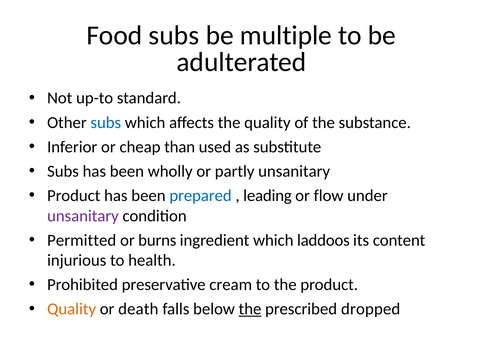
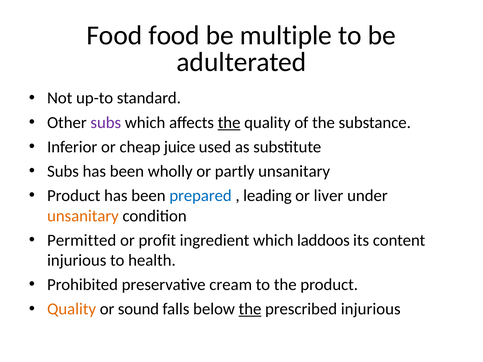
Food subs: subs -> food (174, 36)
subs colour: blue -> purple (106, 123)
the underline: none -> present (229, 123)
than: than -> juice (180, 147)
flow: flow -> liver (329, 196)
unsanitary colour: purple -> orange (83, 216)
burns: burns -> profit (157, 240)
death: death -> sound (138, 309)
prescribed dropped: dropped -> injurious (371, 309)
